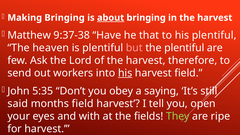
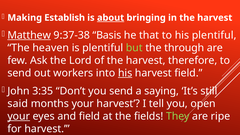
Making Bringing: Bringing -> Establish (65, 18)
Matthew underline: none -> present (29, 35)
Have: Have -> Basis (107, 35)
but colour: pink -> light green (134, 48)
the plentiful: plentiful -> through (184, 48)
5:35: 5:35 -> 3:35 (43, 91)
you obey: obey -> send (121, 91)
months field: field -> your (83, 104)
your underline: none -> present (19, 116)
and with: with -> field (90, 116)
